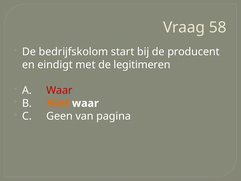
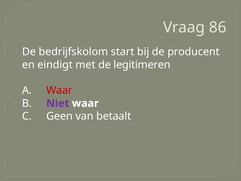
58: 58 -> 86 (218, 27)
Niet colour: orange -> purple (58, 103)
pagina: pagina -> betaalt (114, 116)
